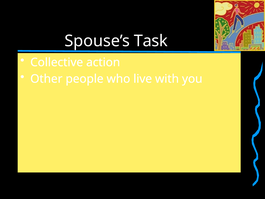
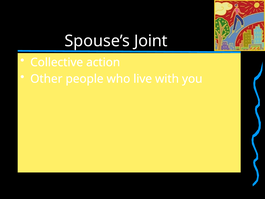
Task: Task -> Joint (151, 41)
